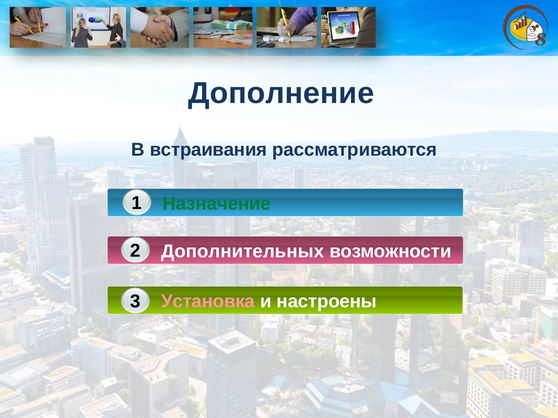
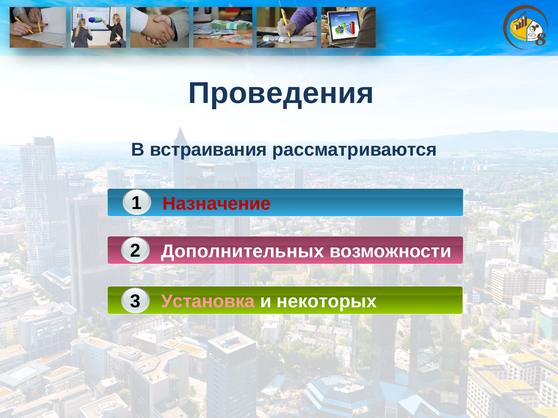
Дополнение: Дополнение -> Проведения (281, 93)
Назначение colour: green -> red (217, 204)
настроены: настроены -> некоторых (327, 302)
